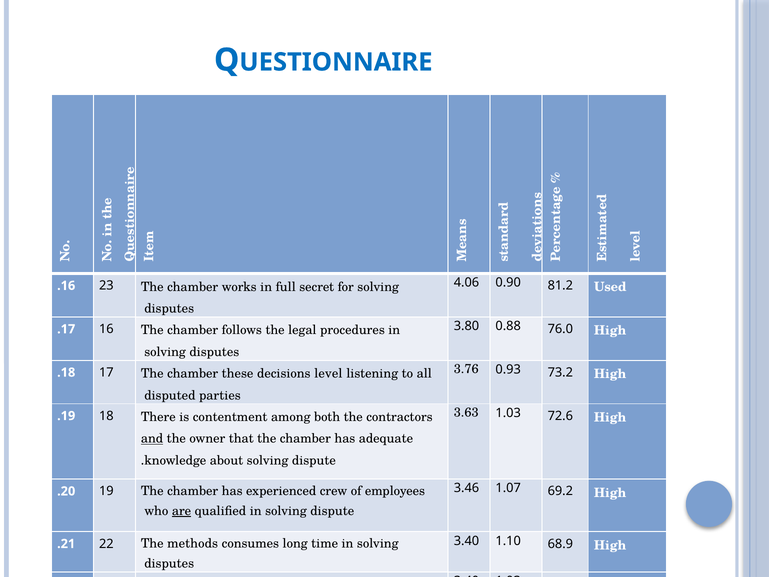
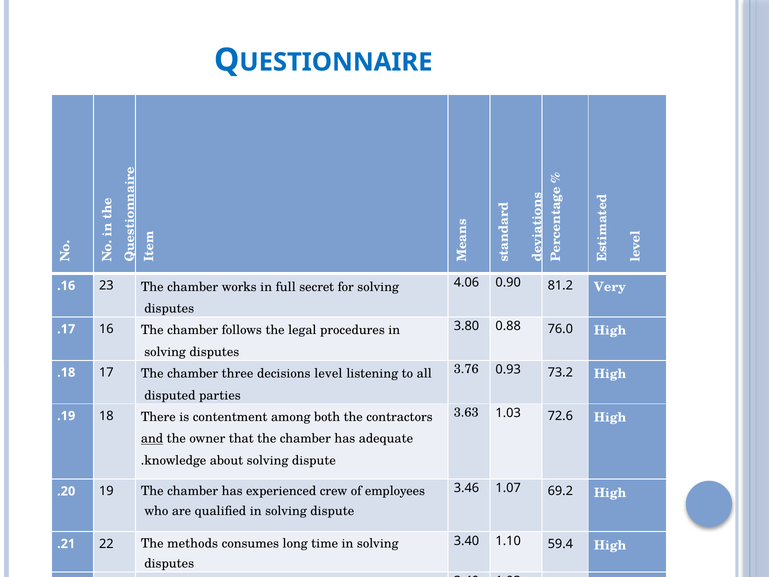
Used: Used -> Very (610, 287)
these: these -> three (238, 373)
are underline: present -> none (181, 511)
68.9: 68.9 -> 59.4 (560, 544)
